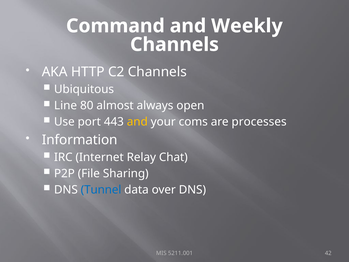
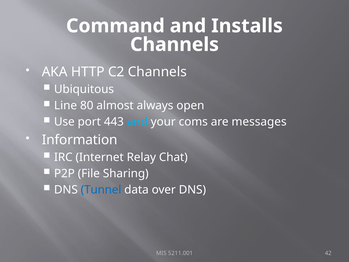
Weekly: Weekly -> Installs (247, 26)
and colour: yellow -> light blue (137, 122)
processes: processes -> messages (259, 122)
